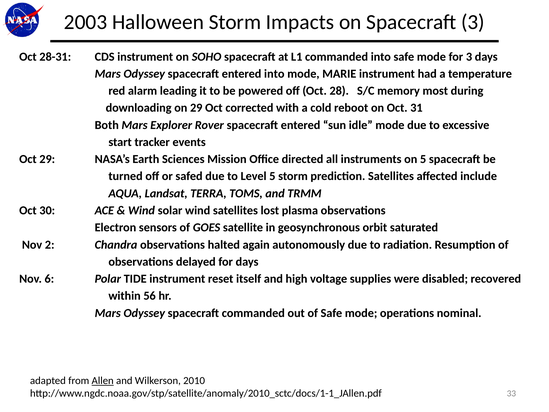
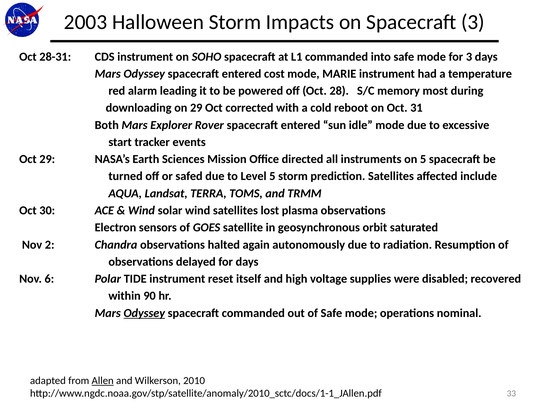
entered into: into -> cost (274, 74)
56: 56 -> 90 (150, 296)
Odyssey underline: none -> present (144, 313)
